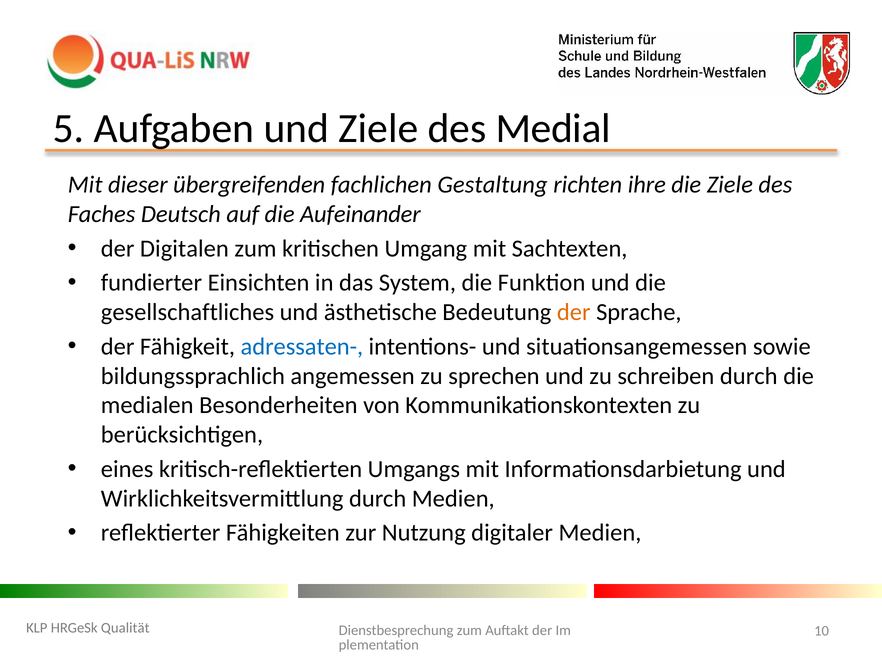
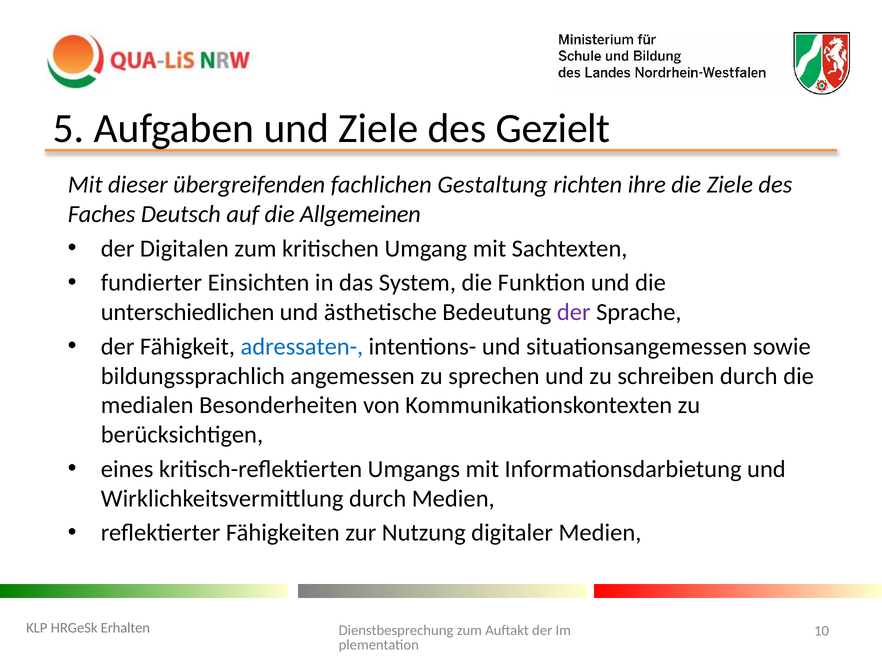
Medial: Medial -> Gezielt (553, 129)
Aufeinander: Aufeinander -> Allgemeinen (360, 214)
gesellschaftliches: gesellschaftliches -> unterschiedlichen (188, 312)
der colour: orange -> purple (574, 312)
Qualität: Qualität -> Erhalten (125, 628)
